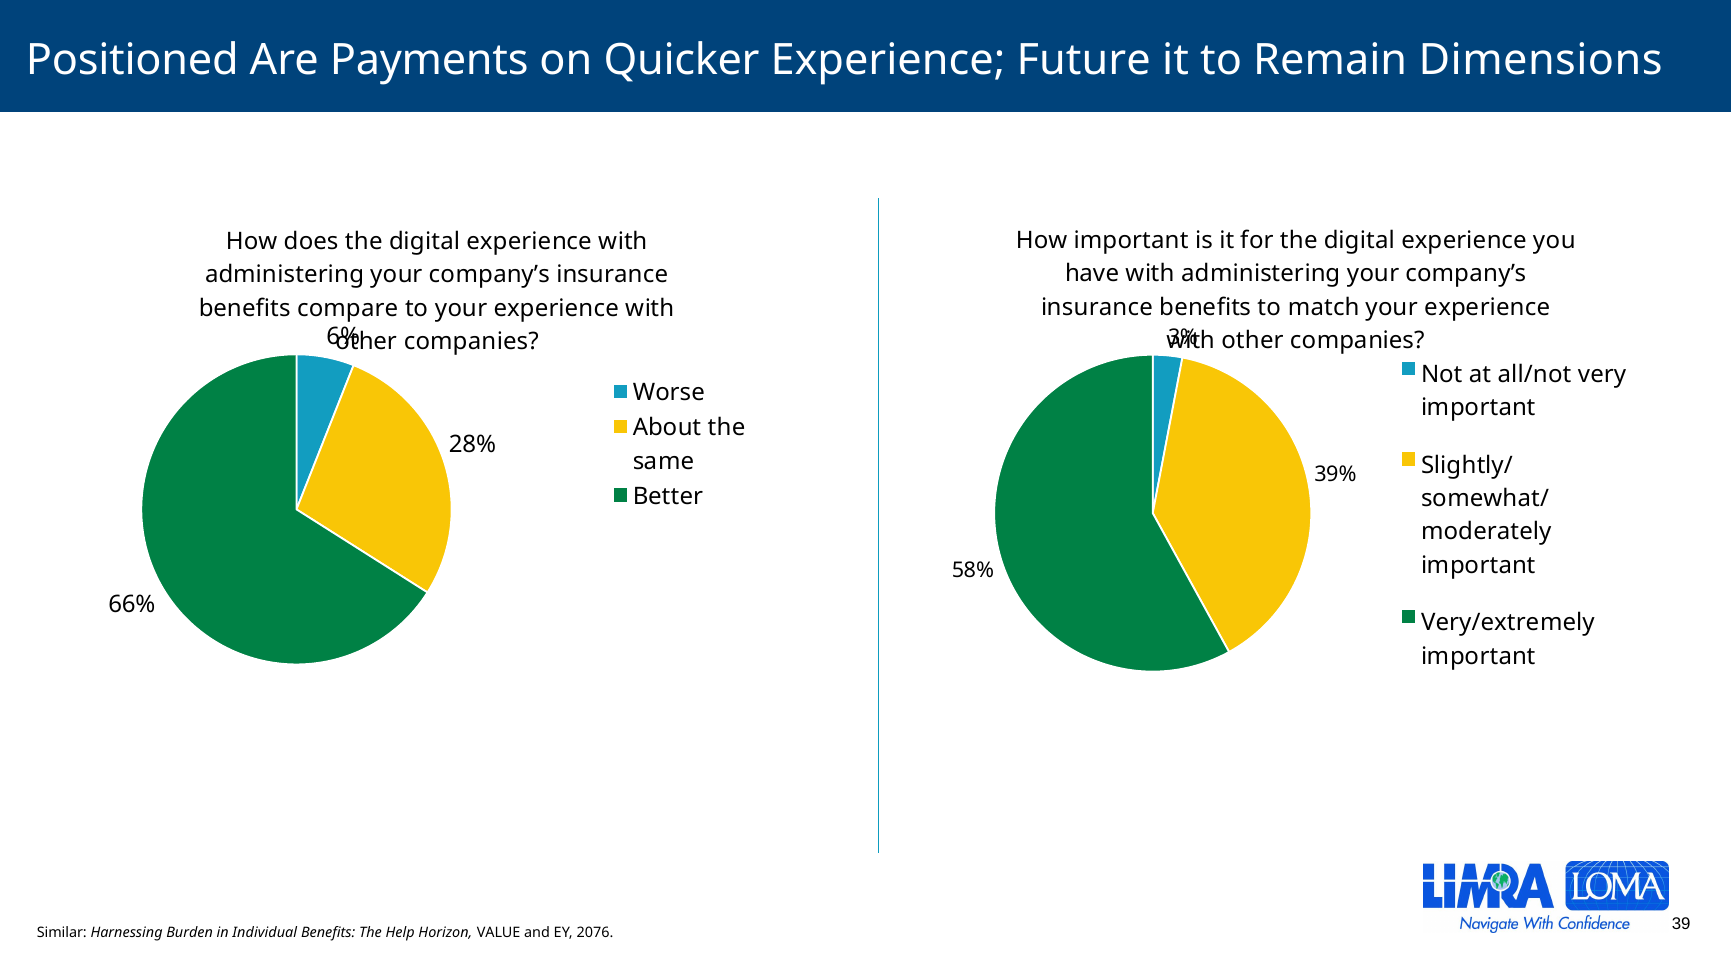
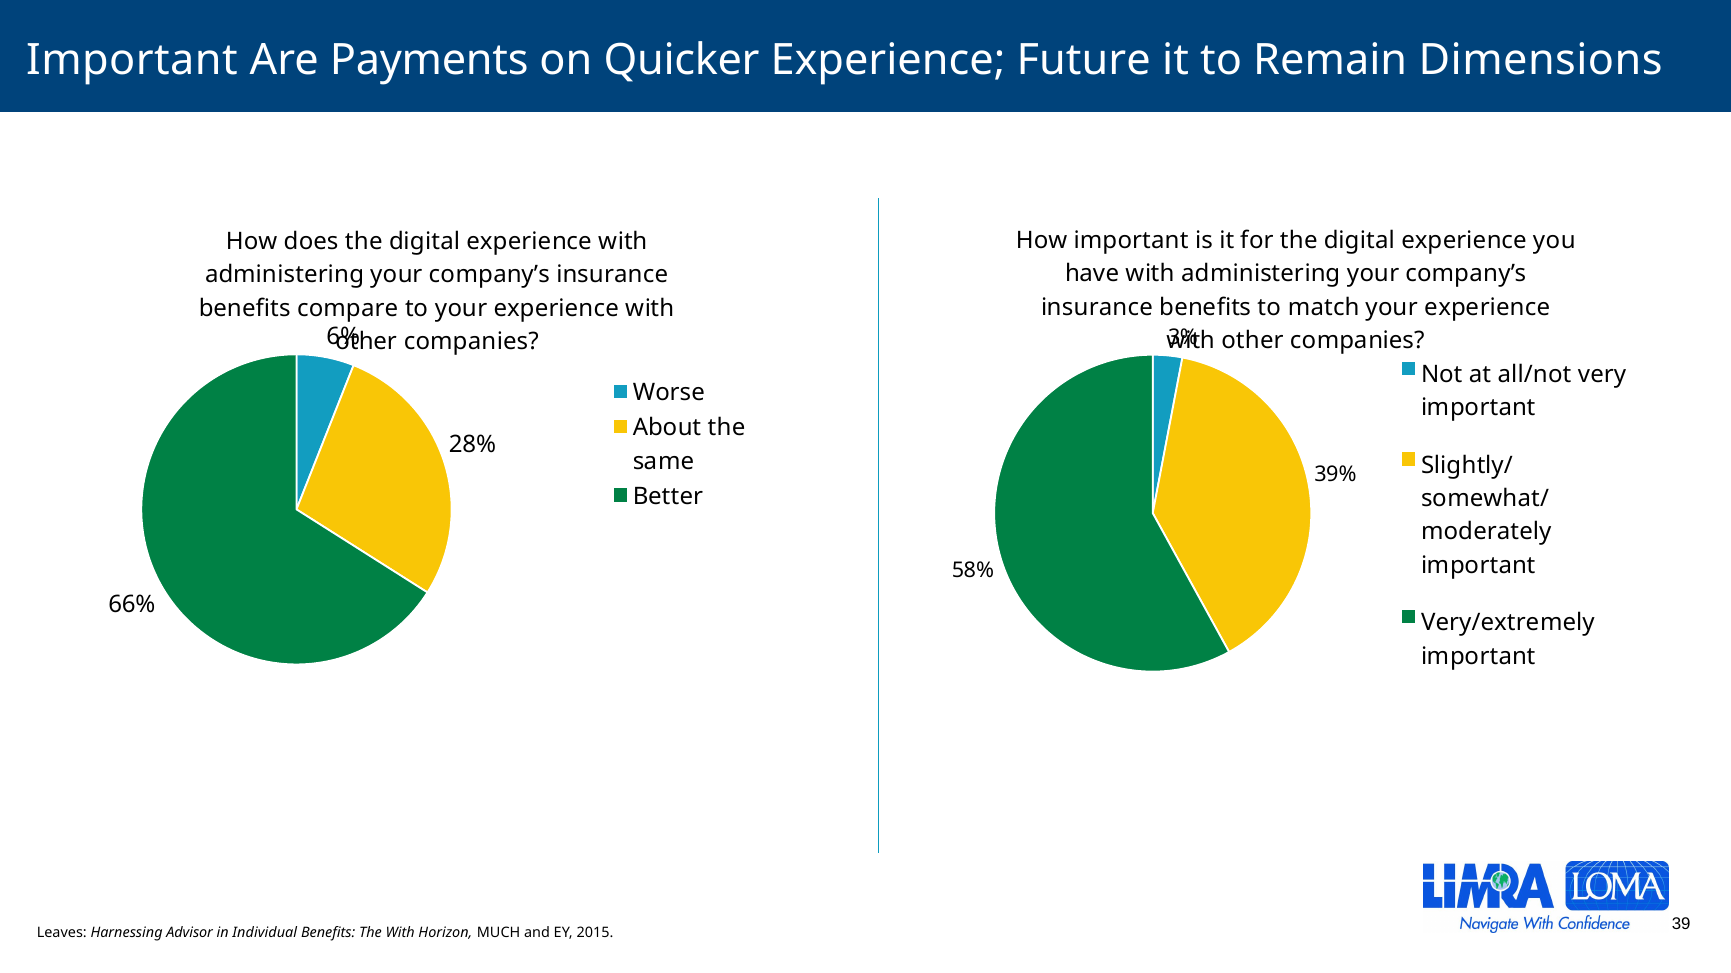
Positioned: Positioned -> Important (132, 60)
Similar: Similar -> Leaves (62, 934)
Burden: Burden -> Advisor (190, 934)
The Help: Help -> With (400, 934)
VALUE: VALUE -> MUCH (499, 934)
2076: 2076 -> 2015 (595, 934)
